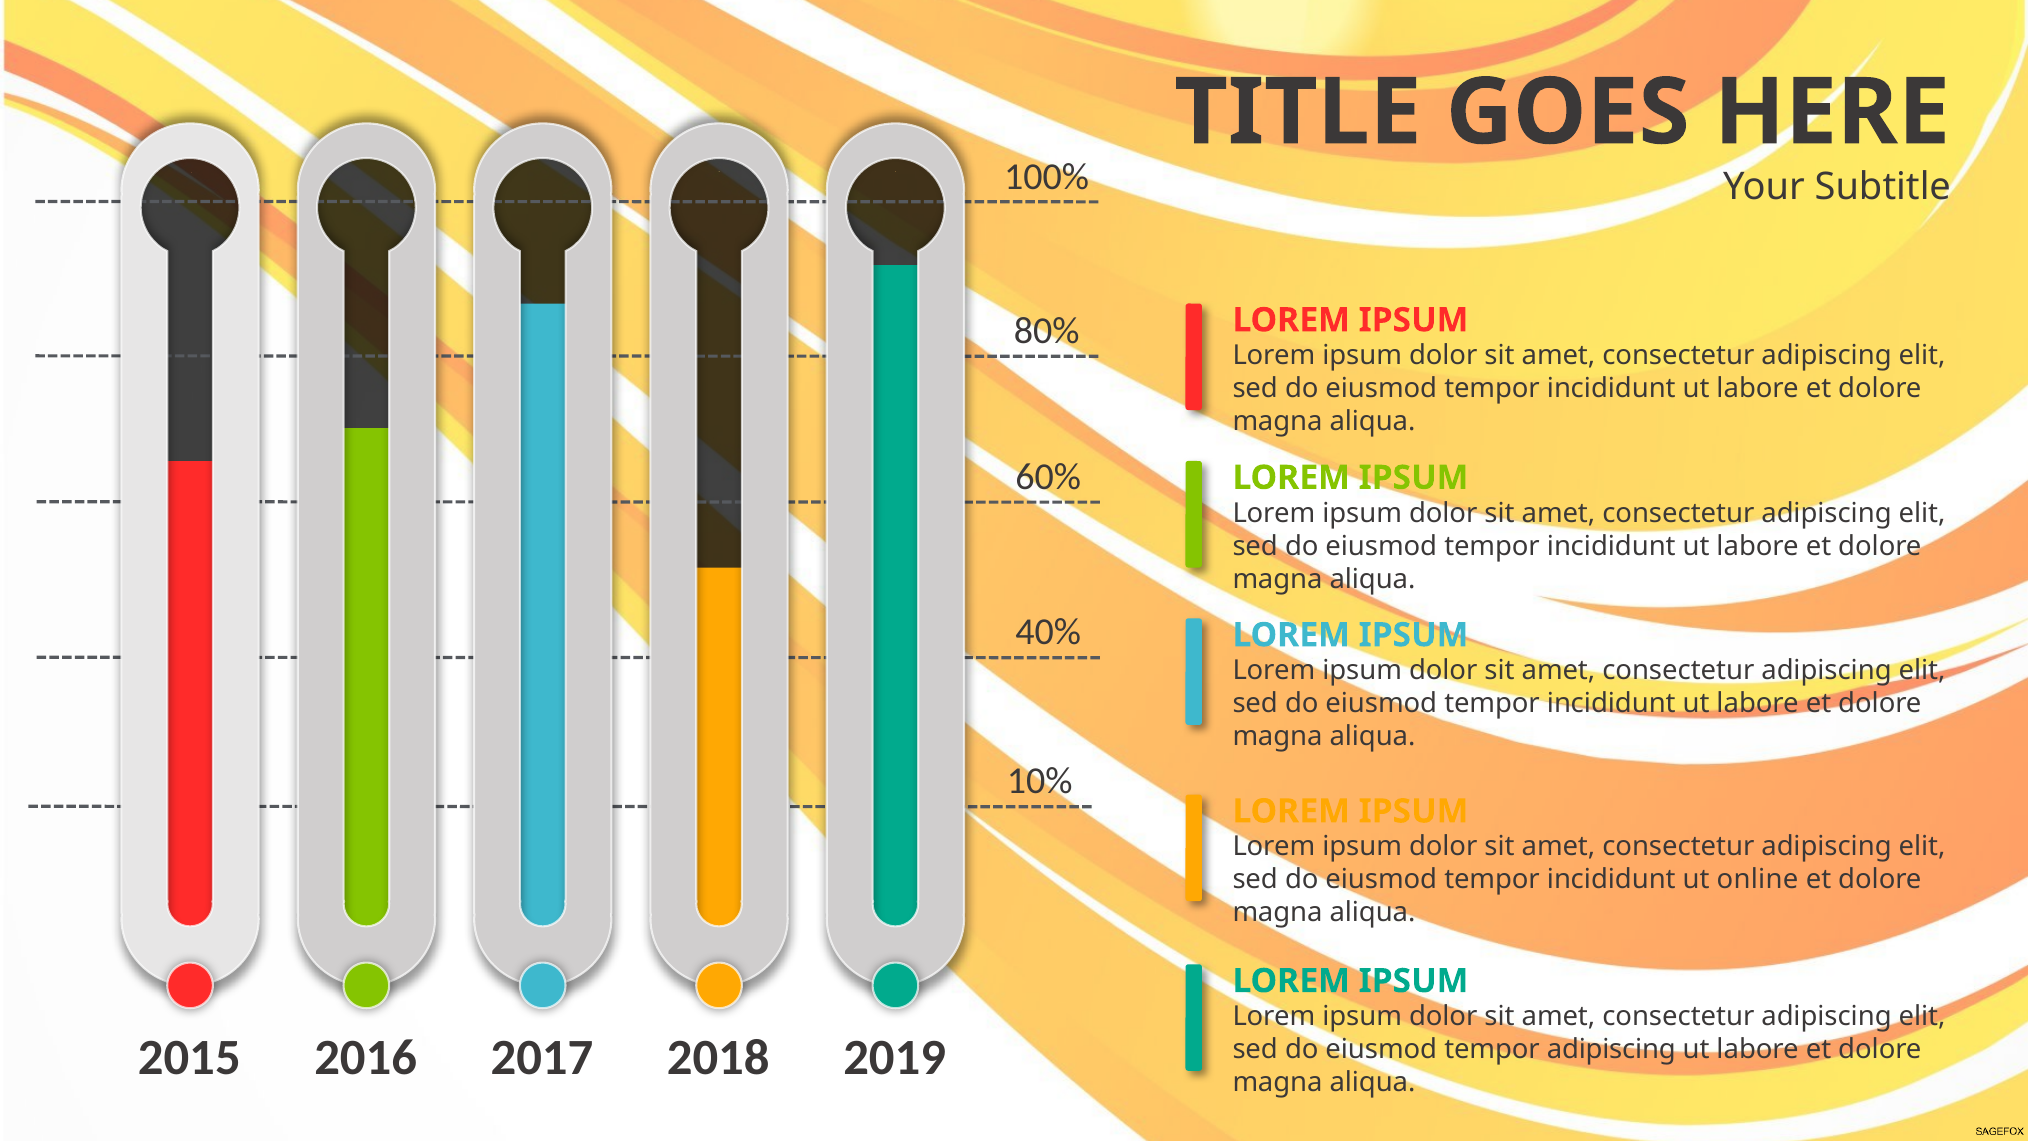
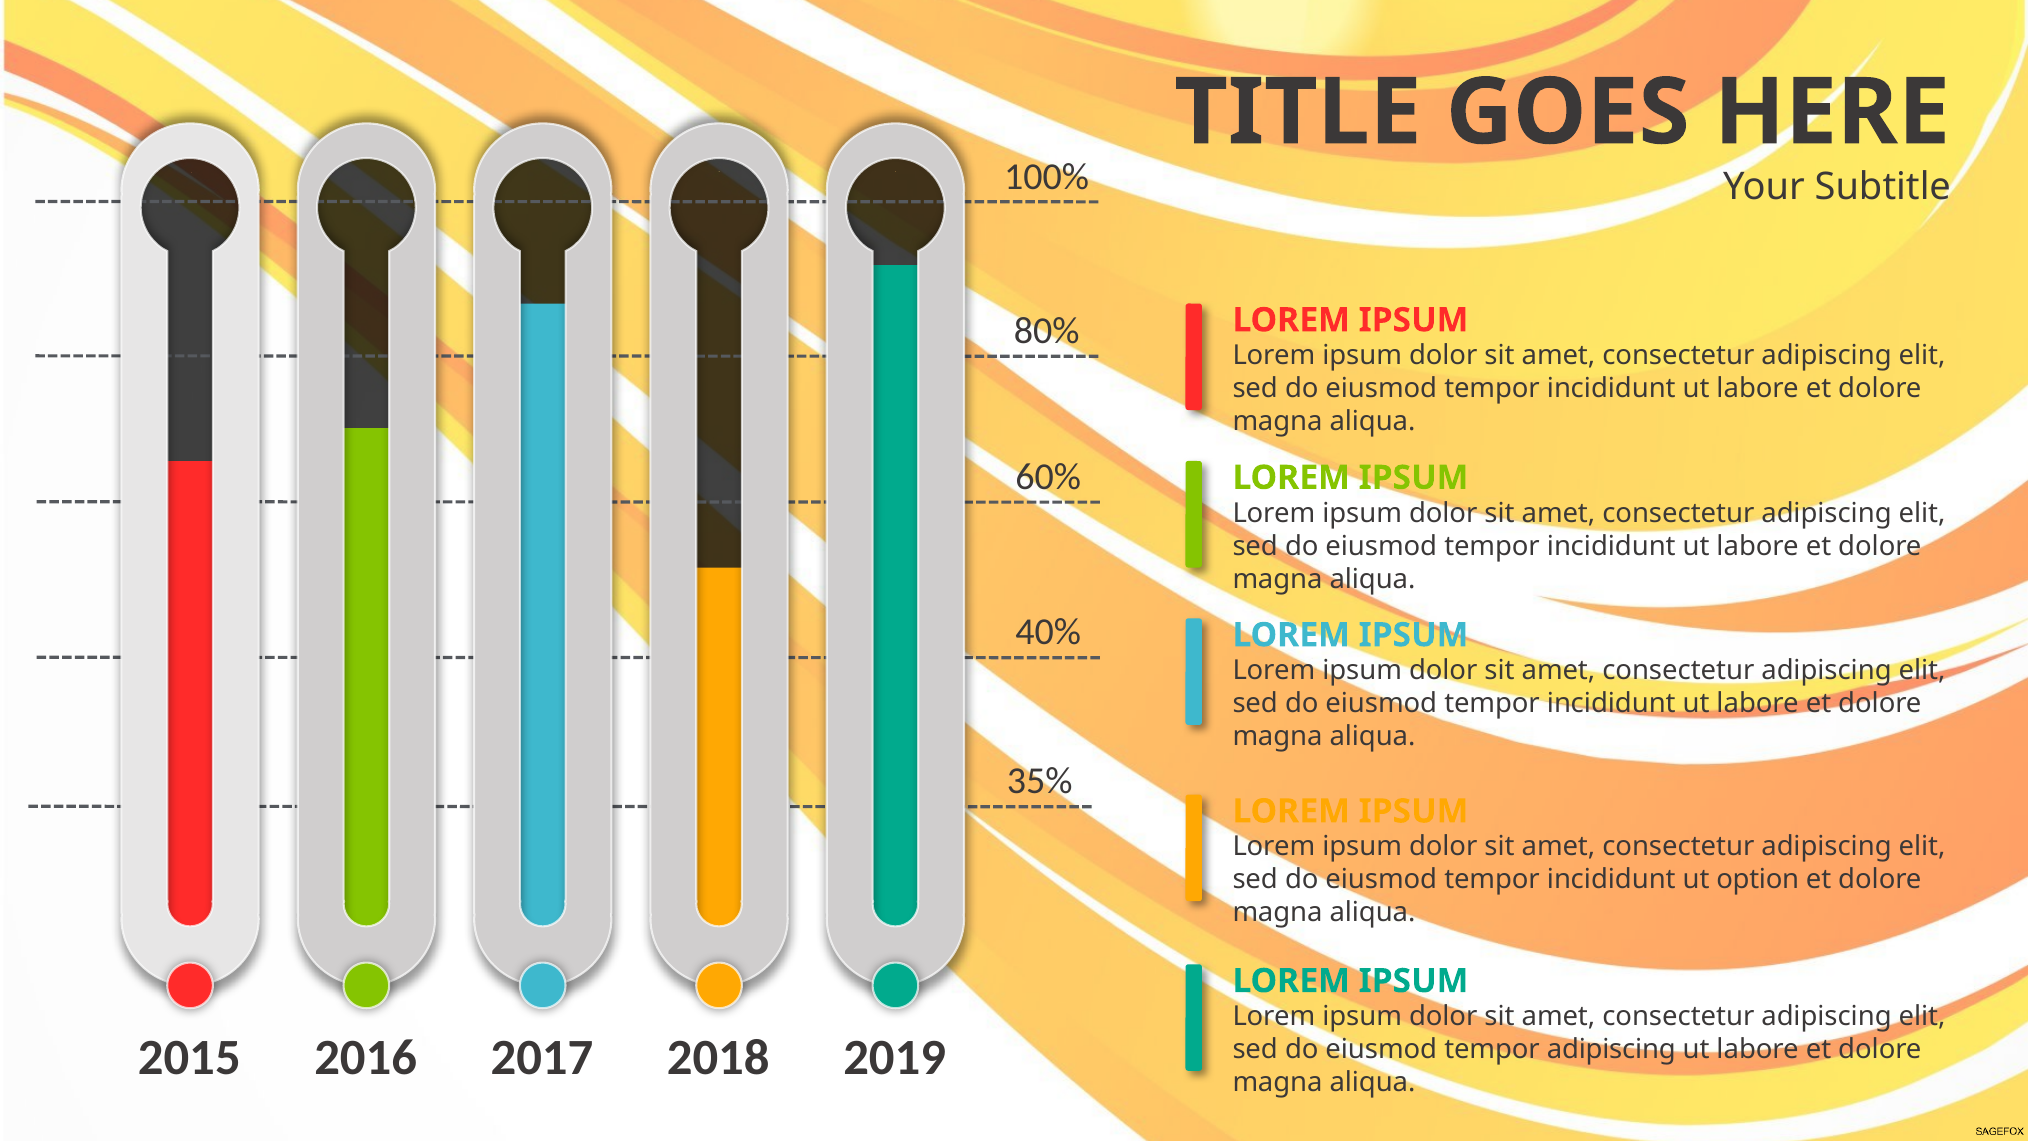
10%: 10% -> 35% (1040, 781)
online: online -> option (1758, 879)
